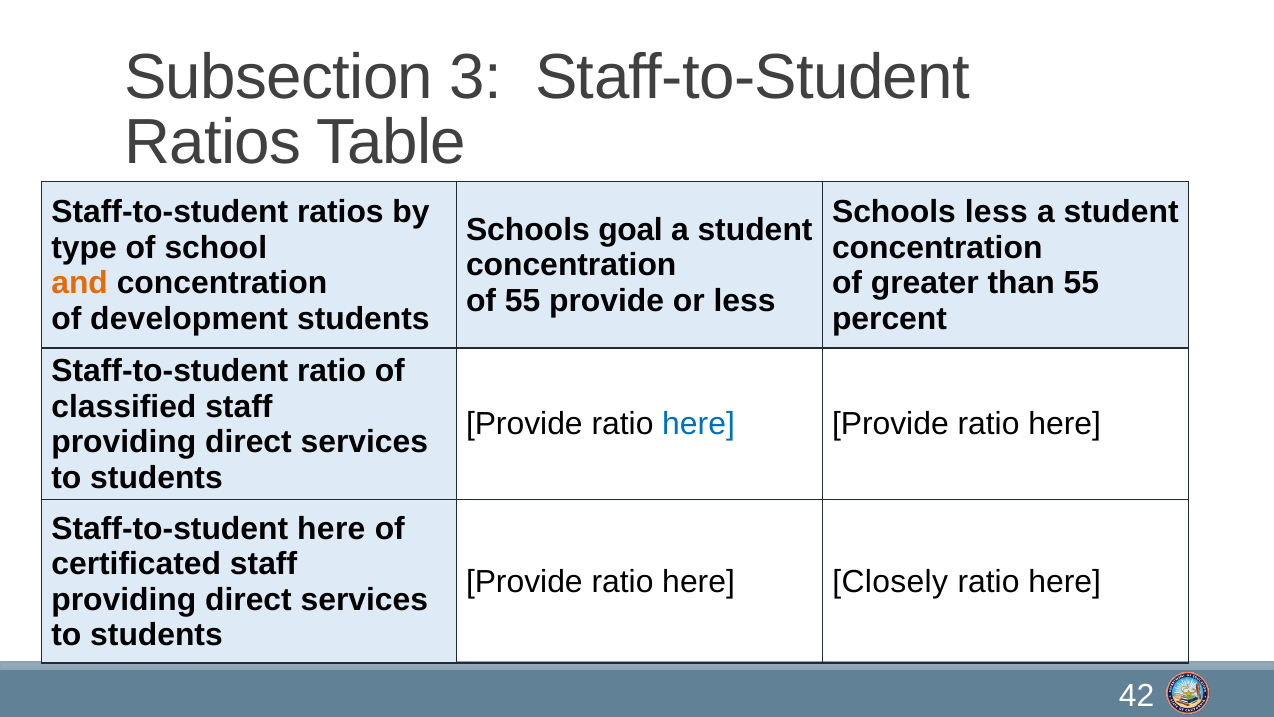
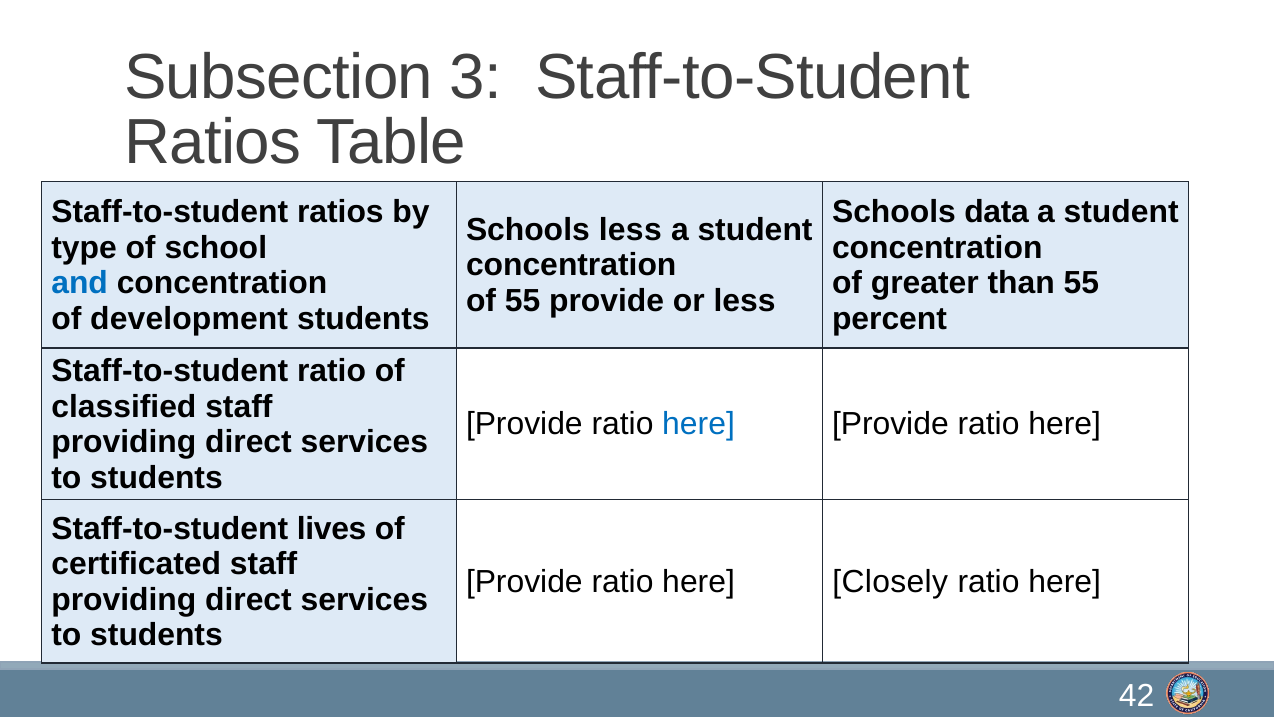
Schools less: less -> data (997, 212)
Schools goal: goal -> less (630, 230)
and colour: orange -> blue (80, 283)
Staff-to-student here: here -> lives (332, 528)
